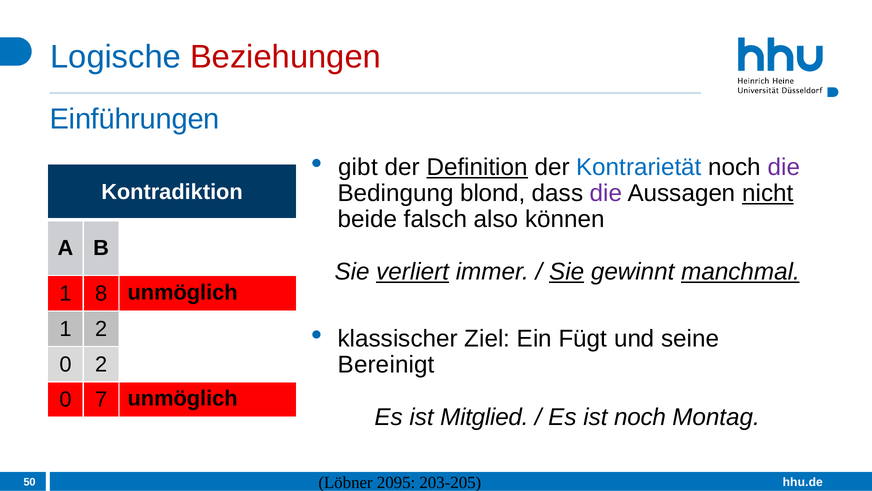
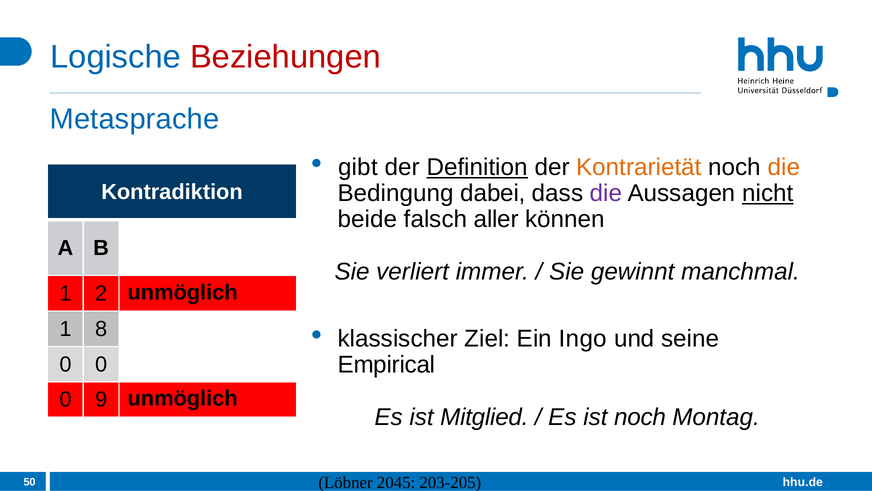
Einführungen: Einführungen -> Metasprache (134, 119)
Kontrarietät colour: blue -> orange (639, 167)
die colour: purple -> orange (784, 167)
blond: blond -> dabei (493, 193)
also: also -> aller (496, 220)
verliert underline: present -> none (413, 272)
Sie underline: present -> none (567, 272)
manchmal underline: present -> none (740, 272)
8: 8 -> 2 (101, 294)
1 2: 2 -> 8 (101, 329)
Fügt: Fügt -> Ingo (583, 339)
Bereinigt: Bereinigt -> Empirical (386, 365)
2: 2 -> 0 (101, 365)
7: 7 -> 9 (101, 400)
2095: 2095 -> 2045 (396, 483)
